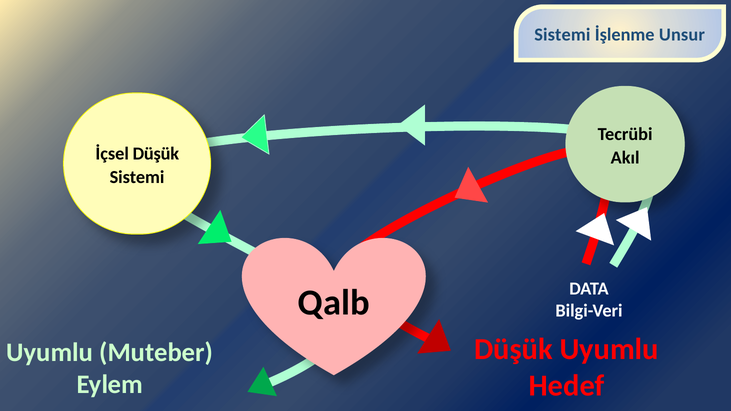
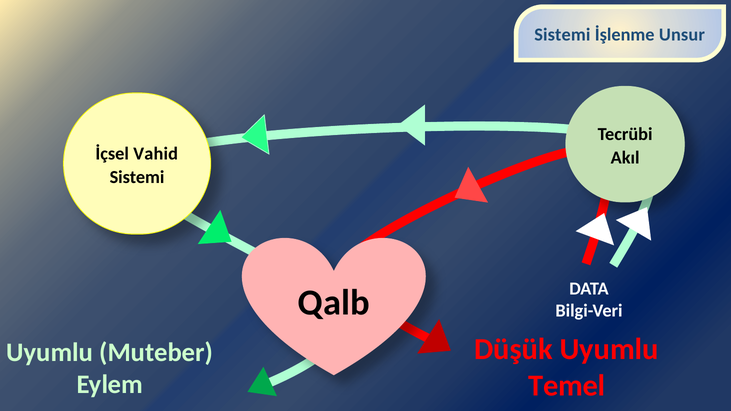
İçsel Düşük: Düşük -> Vahid (156, 154)
Hedef: Hedef -> Temel (567, 386)
